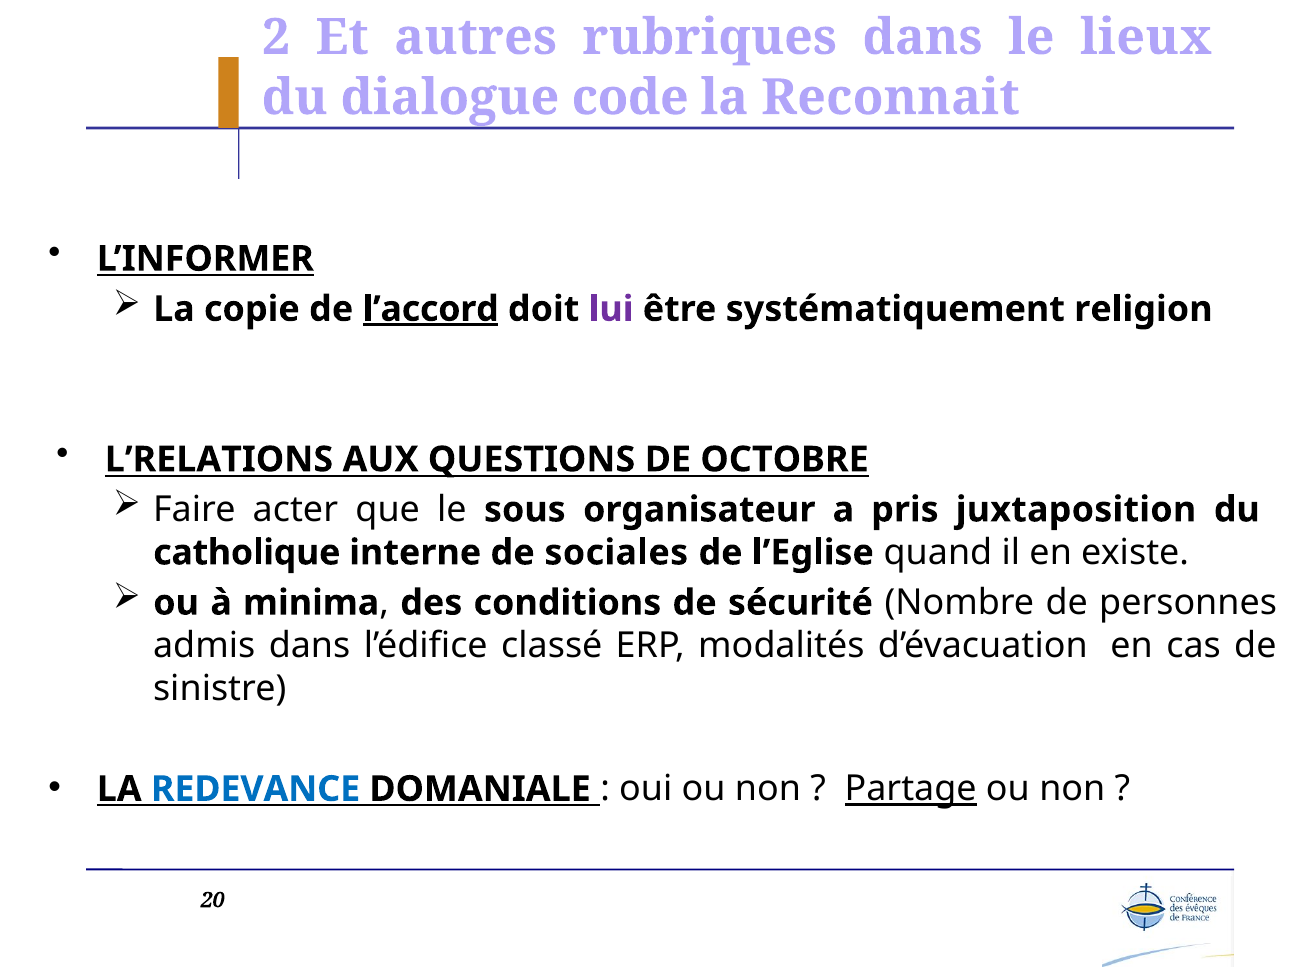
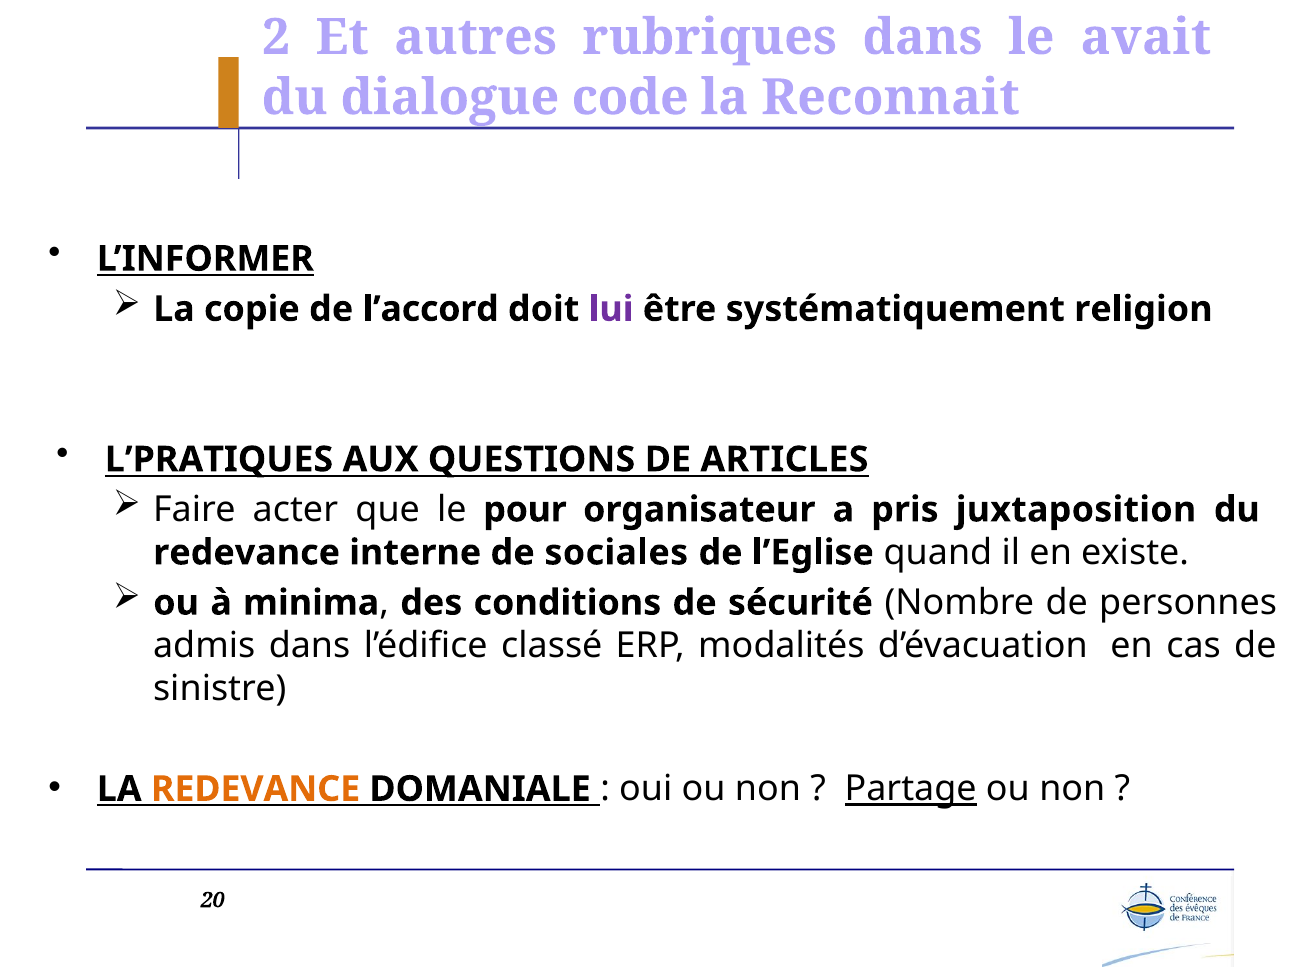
lieux: lieux -> avait (1146, 37)
l’accord underline: present -> none (431, 309)
L’RELATIONS: L’RELATIONS -> L’PRATIQUES (219, 460)
OCTOBRE: OCTOBRE -> ARTICLES (784, 460)
sous: sous -> pour (525, 510)
catholique: catholique -> redevance (247, 553)
REDEVANCE colour: blue -> orange (256, 789)
